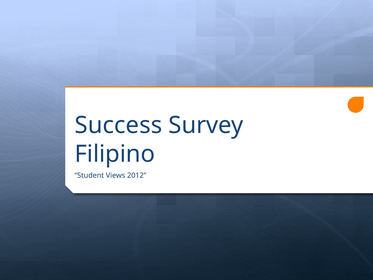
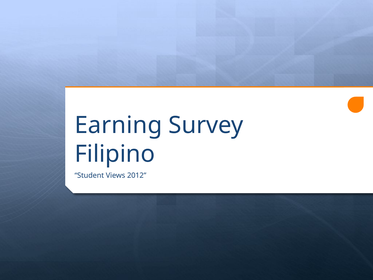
Success: Success -> Earning (118, 125)
